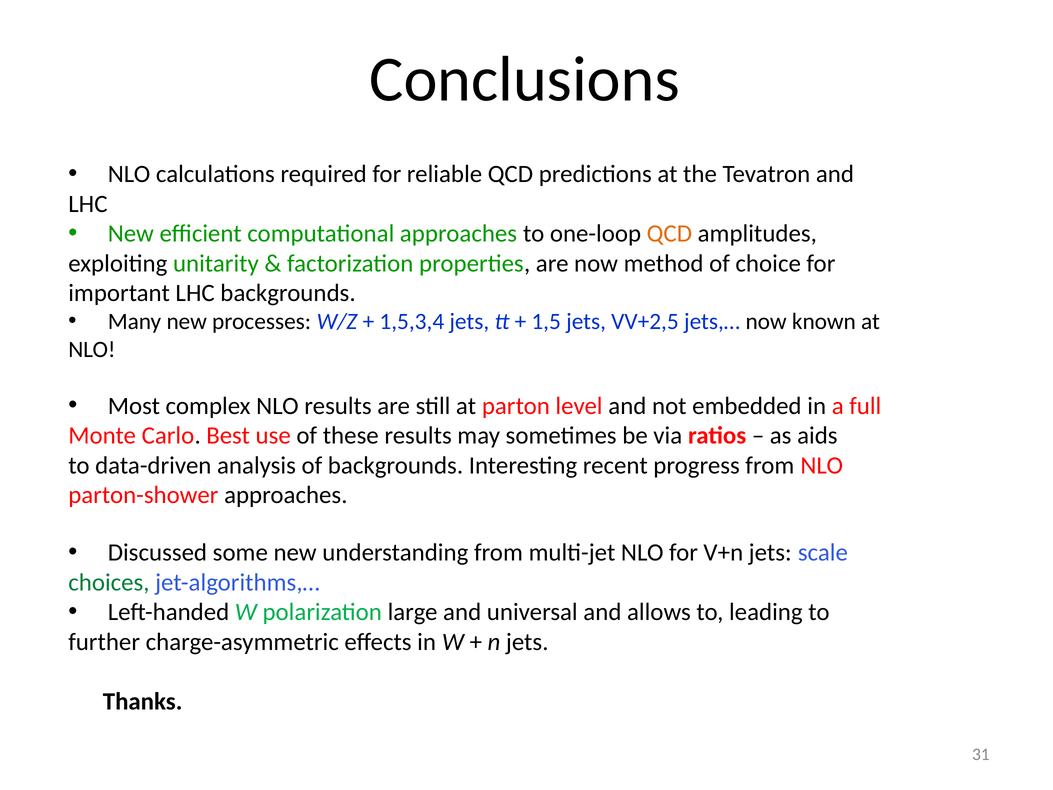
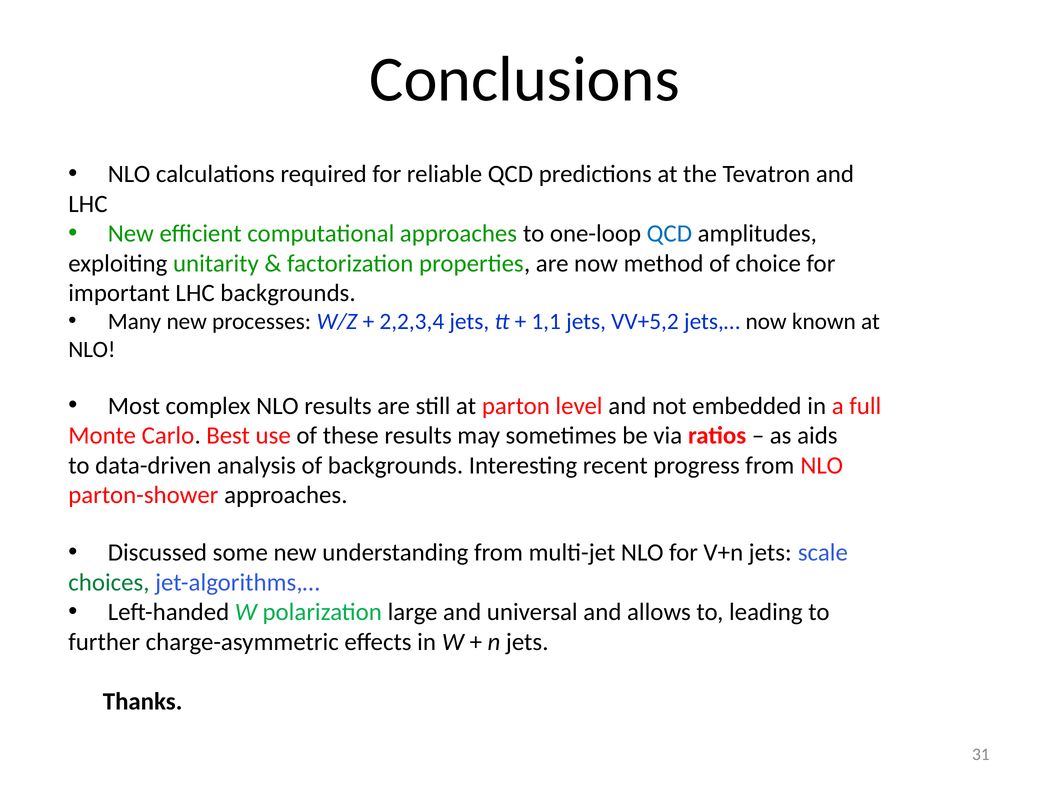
QCD colour: orange -> blue (669, 234)
1,5,3,4: 1,5,3,4 -> 2,2,3,4 (412, 321)
1,5: 1,5 -> 1,1 (546, 321)
VV+2,5: VV+2,5 -> VV+5,2 (645, 321)
